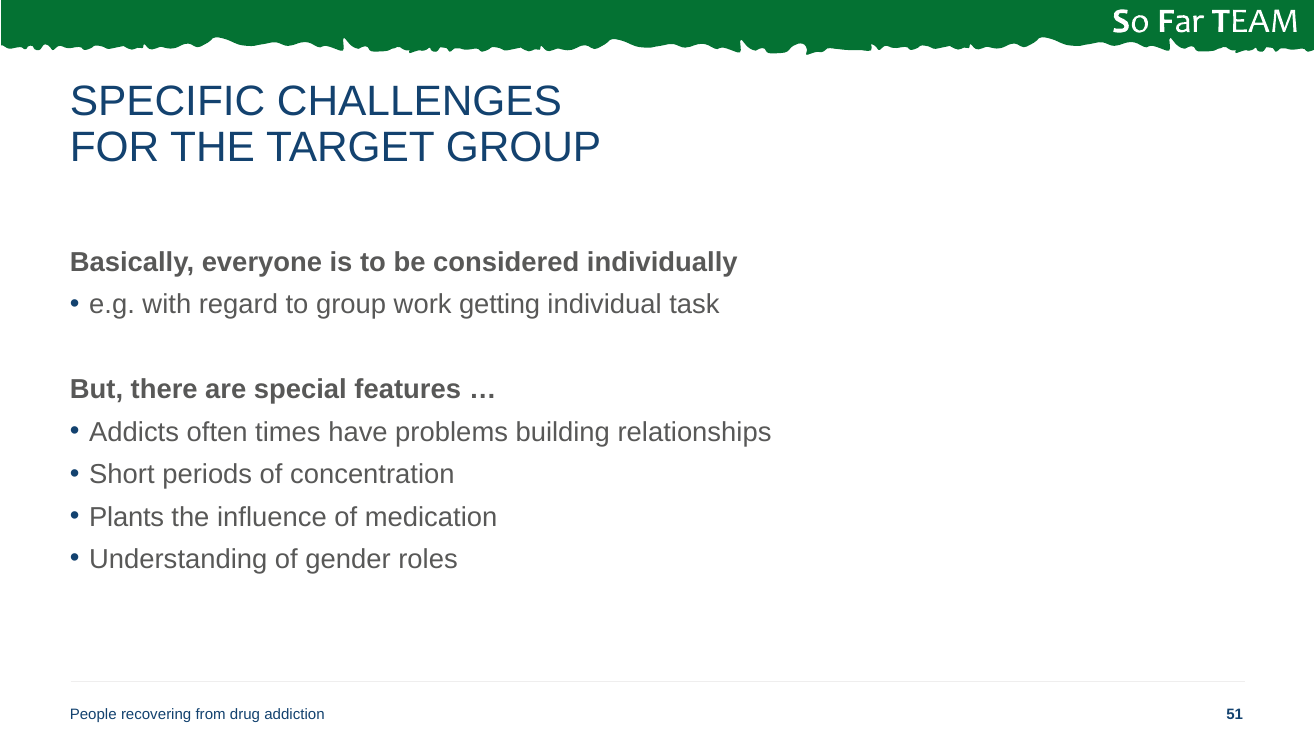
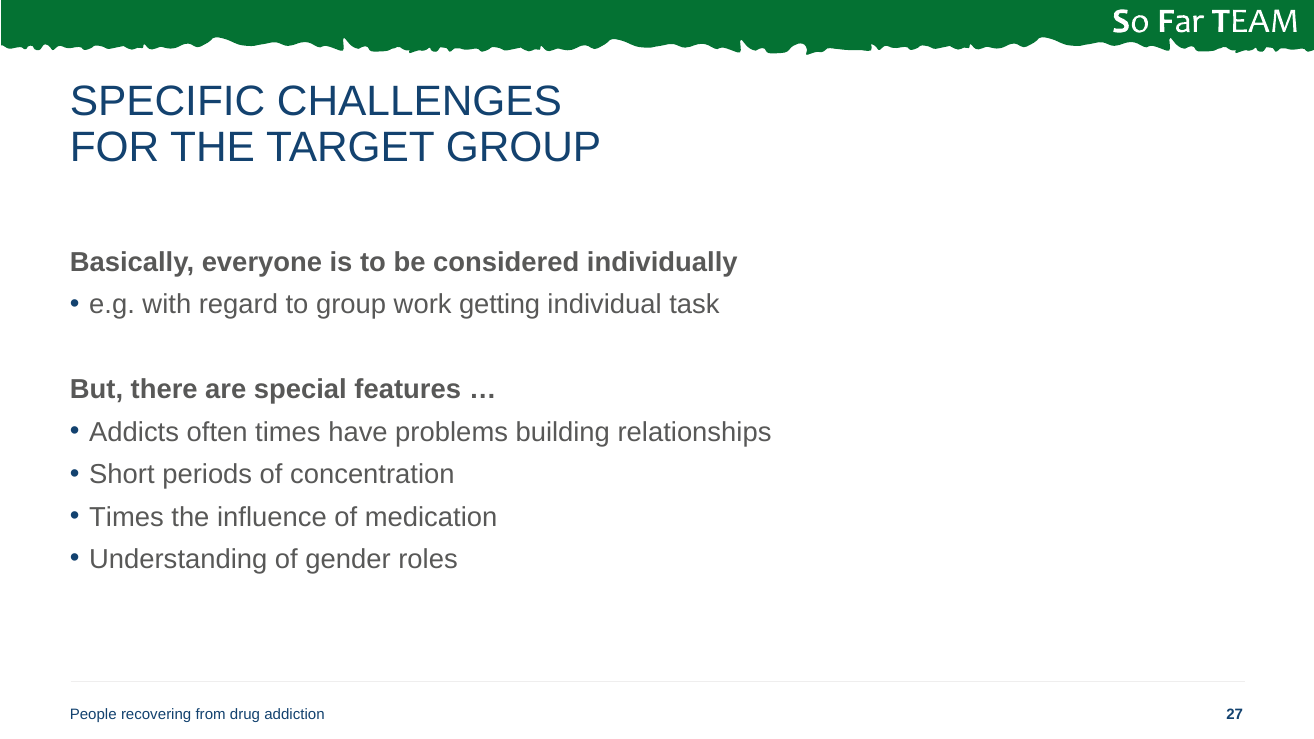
Plants: Plants -> Times (127, 517)
51: 51 -> 27 (1235, 714)
